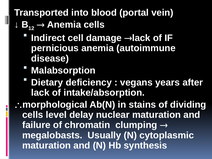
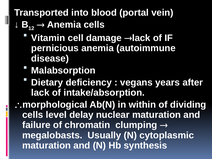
Indirect: Indirect -> Vitamin (48, 38)
stains: stains -> within (142, 105)
